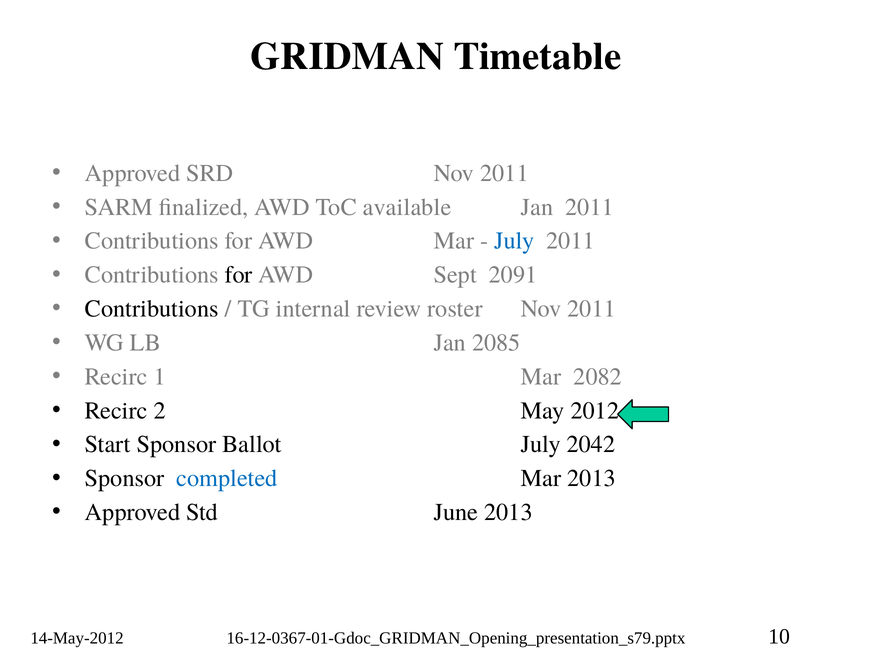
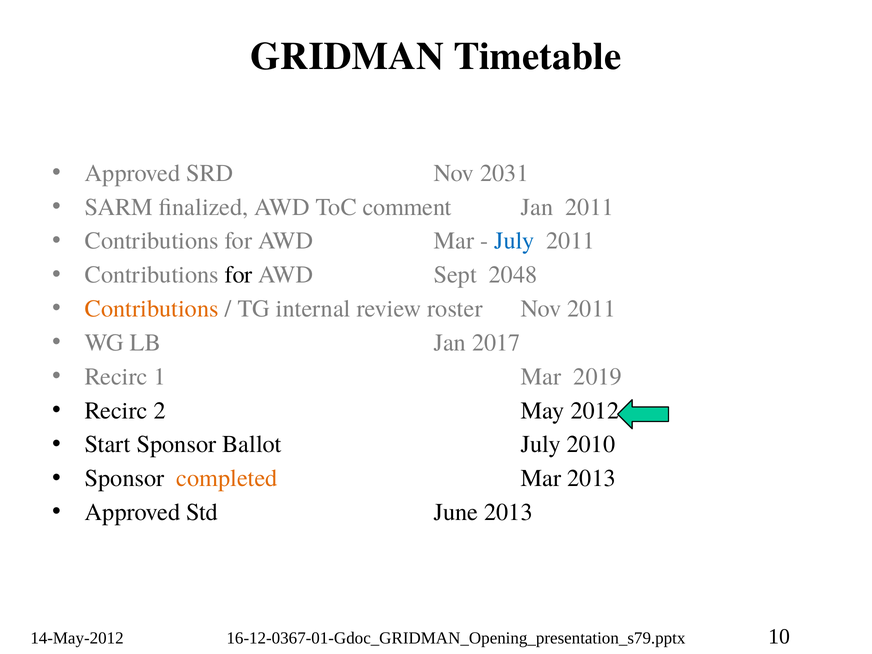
SRD Nov 2011: 2011 -> 2031 (504, 173)
available: available -> comment (407, 207)
2091: 2091 -> 2048 (513, 275)
Contributions colour: black -> orange (152, 309)
2085: 2085 -> 2017 (496, 343)
2082: 2082 -> 2019 (598, 377)
2042: 2042 -> 2010 (591, 444)
completed colour: blue -> orange (227, 478)
